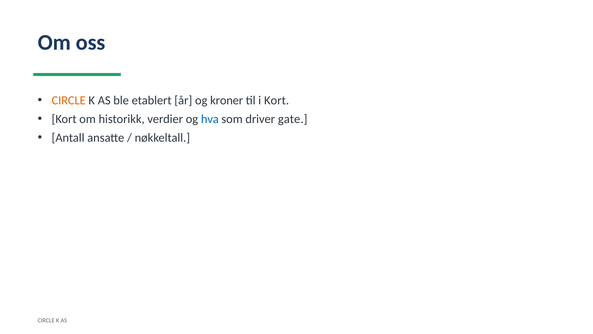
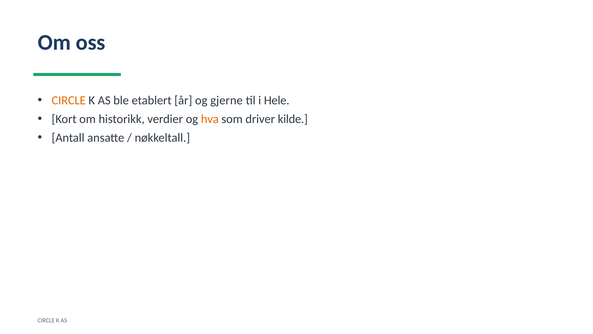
kroner: kroner -> gjerne (227, 100)
i Kort: Kort -> Hele (277, 100)
hva colour: blue -> orange (210, 119)
gate: gate -> kilde (293, 119)
